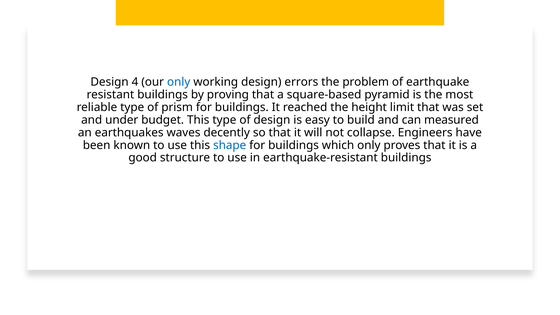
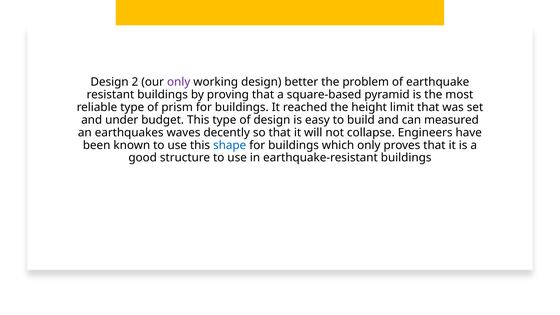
4: 4 -> 2 (135, 82)
only colour: blue -> purple (179, 82)
errors: errors -> better (301, 82)
